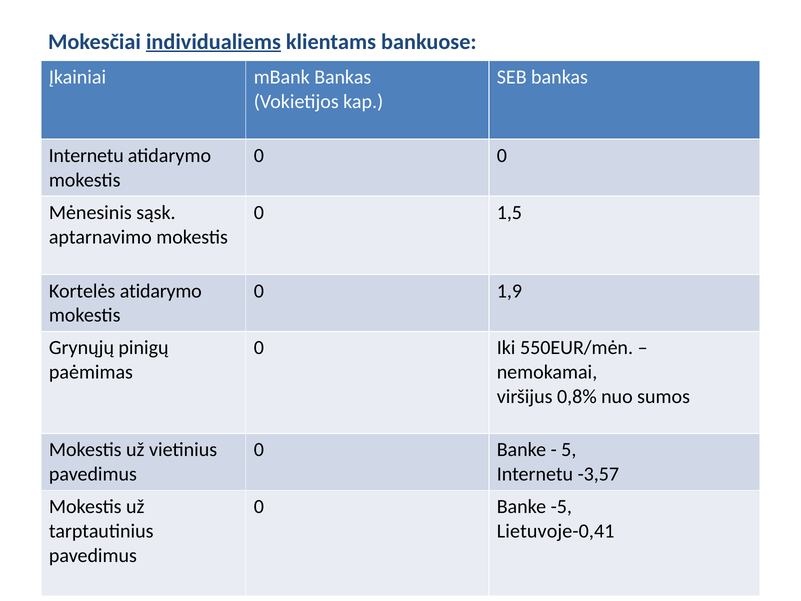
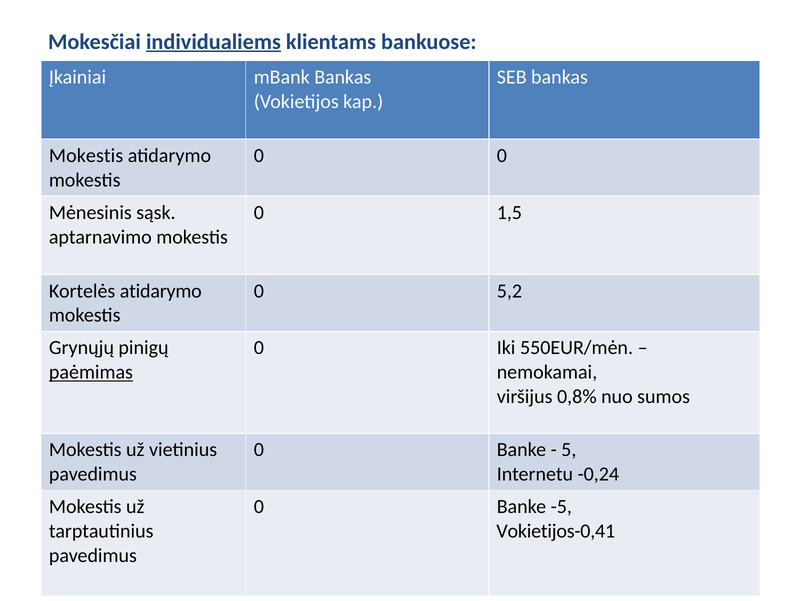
Internetu: Internetu -> Mokestis (86, 156)
1,9: 1,9 -> 5,2 (509, 291)
paėmimas underline: none -> present (91, 372)
-3,57: -3,57 -> -0,24 (598, 474)
Lietuvoje-0,41: Lietuvoje-0,41 -> Vokietijos-0,41 (556, 531)
